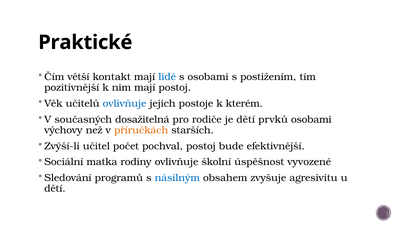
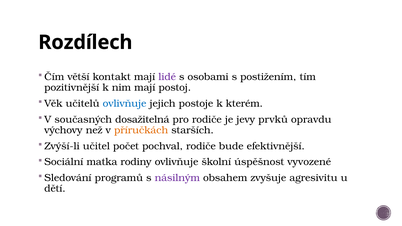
Praktické: Praktické -> Rozdílech (85, 42)
lidé colour: blue -> purple (167, 77)
je dětí: dětí -> jevy (246, 119)
prvků osobami: osobami -> opravdu (311, 119)
pochval postoj: postoj -> rodiče (201, 146)
násilným colour: blue -> purple (177, 178)
